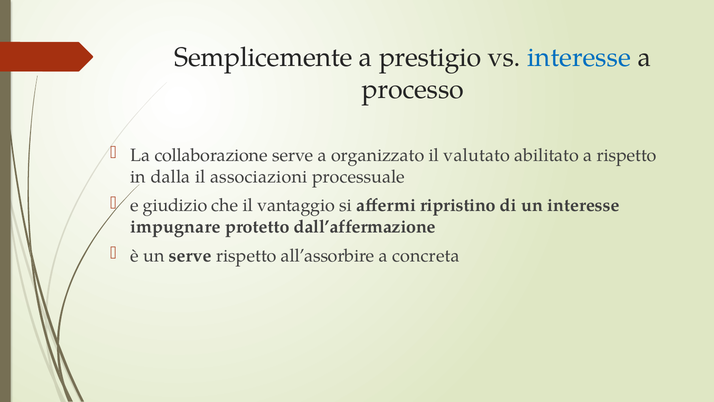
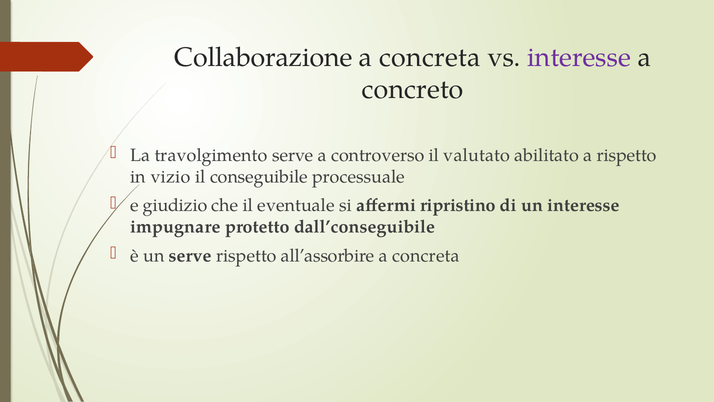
Semplicemente: Semplicemente -> Collaborazione (263, 57)
prestigio: prestigio -> concreta (430, 57)
interesse colour: blue -> purple (579, 57)
processo: processo -> concreto (413, 89)
collaborazione: collaborazione -> travolgimento (211, 155)
organizzato: organizzato -> controverso (378, 155)
dalla: dalla -> vizio (170, 176)
associazioni: associazioni -> conseguibile (259, 176)
vantaggio: vantaggio -> eventuale (296, 205)
dall’affermazione: dall’affermazione -> dall’conseguibile (365, 227)
